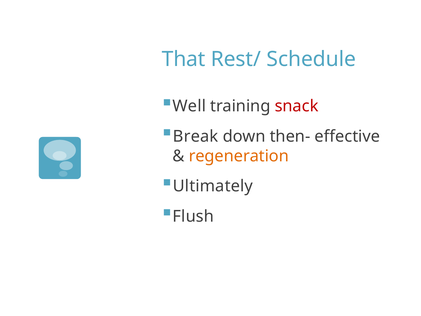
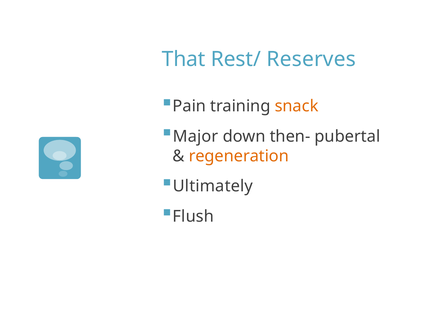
Schedule: Schedule -> Reserves (311, 59)
Well: Well -> Pain (189, 106)
snack colour: red -> orange (297, 106)
Break: Break -> Major (196, 136)
effective: effective -> pubertal (347, 136)
